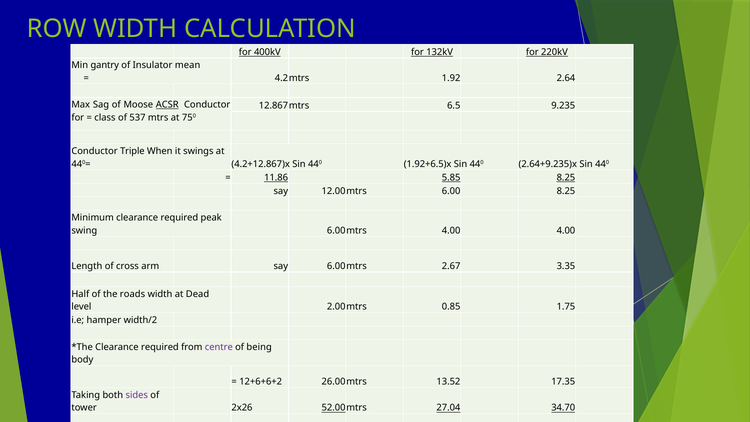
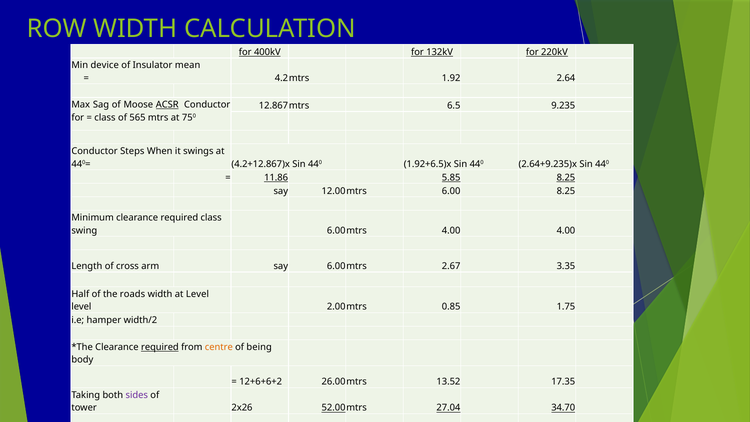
gantry: gantry -> device (105, 65)
537: 537 -> 565 (137, 118)
Triple: Triple -> Steps (132, 151)
required peak: peak -> class (211, 218)
at Dead: Dead -> Level (197, 294)
required underline: none -> present (160, 347)
centre colour: purple -> orange (219, 347)
